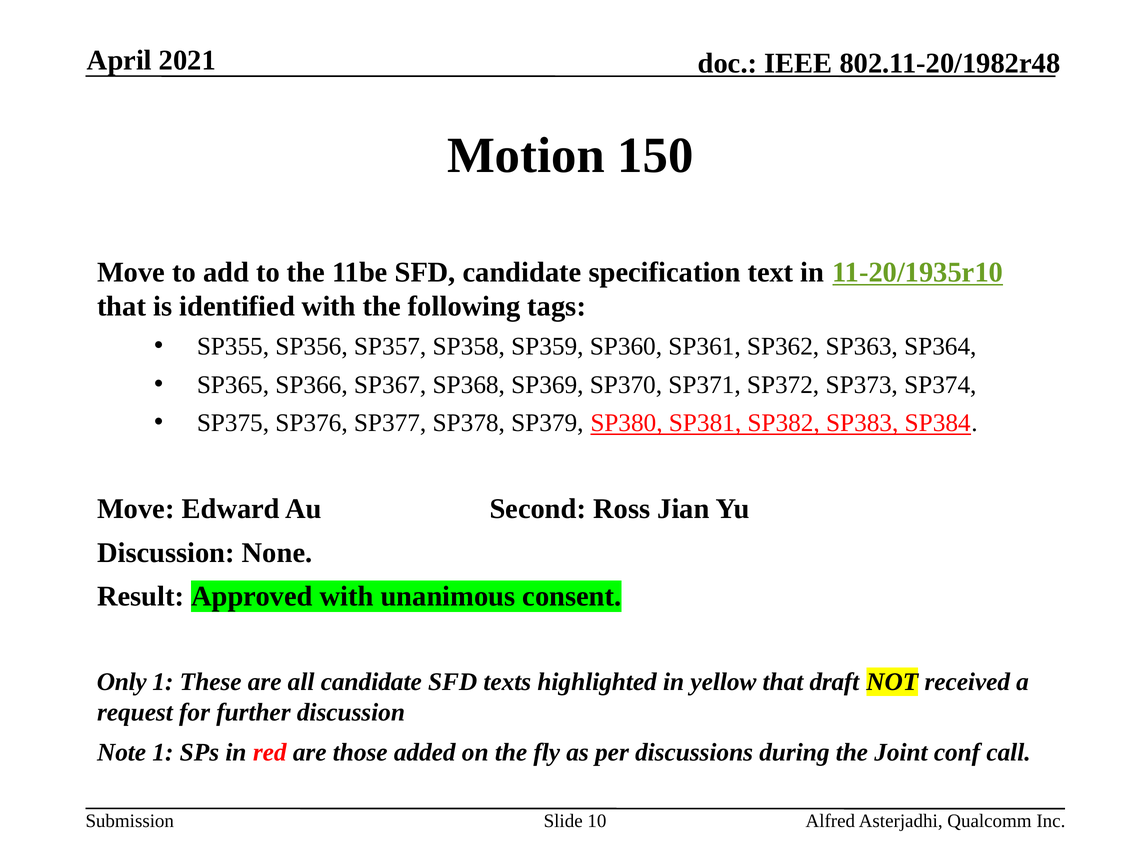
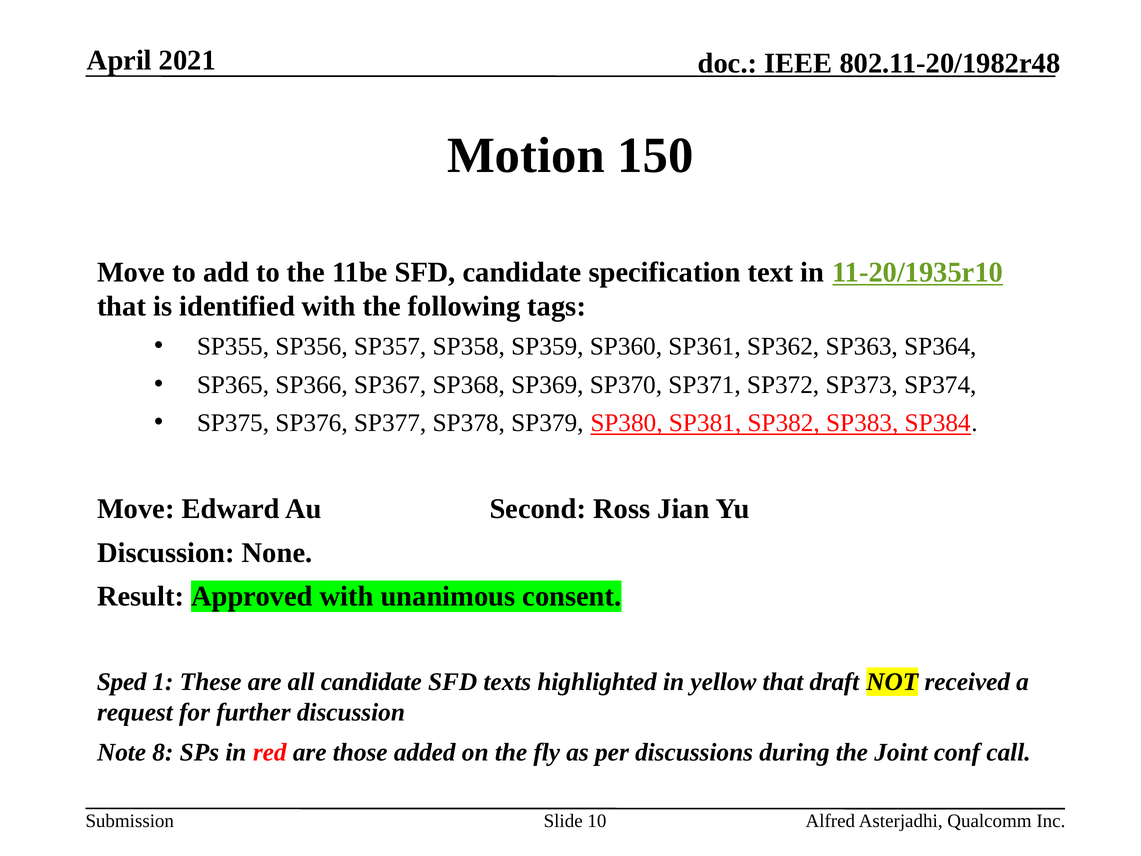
Only: Only -> Sped (122, 682)
Note 1: 1 -> 8 (163, 752)
